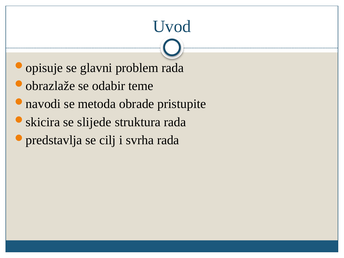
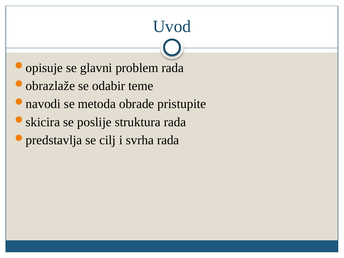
slijede: slijede -> poslije (94, 122)
